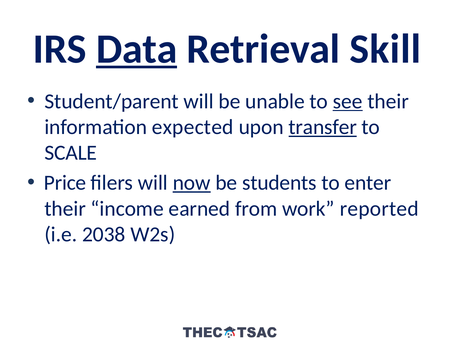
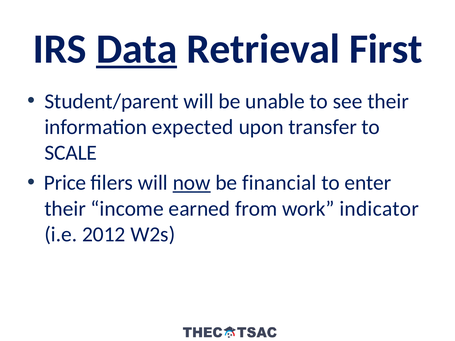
Skill: Skill -> First (386, 49)
see underline: present -> none (348, 101)
transfer underline: present -> none (323, 127)
students: students -> financial (279, 183)
reported: reported -> indicator (379, 209)
2038: 2038 -> 2012 (104, 235)
